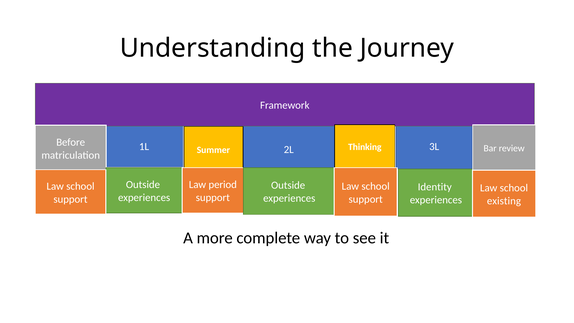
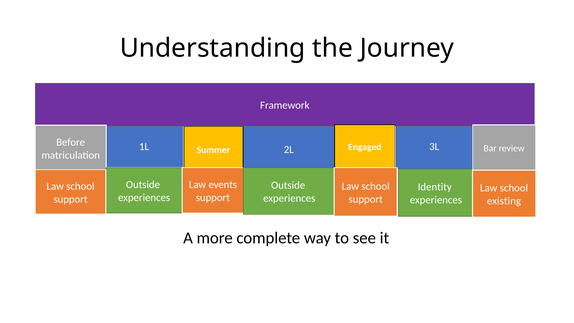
Thinking: Thinking -> Engaged (365, 147)
period: period -> events (223, 185)
